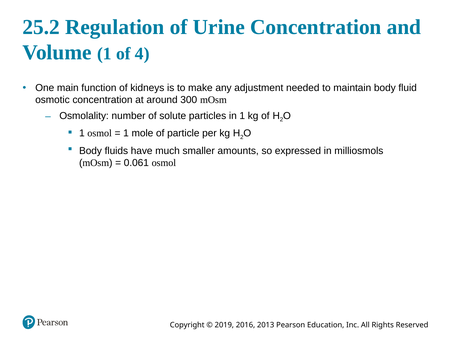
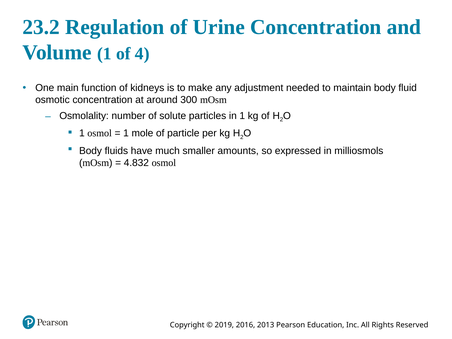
25.2: 25.2 -> 23.2 (41, 27)
0.061: 0.061 -> 4.832 (136, 163)
